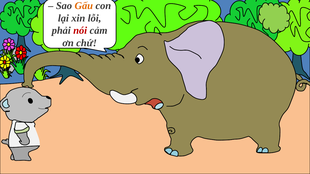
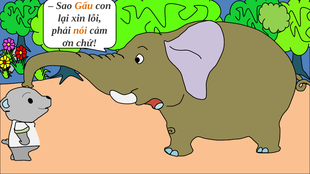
nói colour: red -> orange (80, 31)
